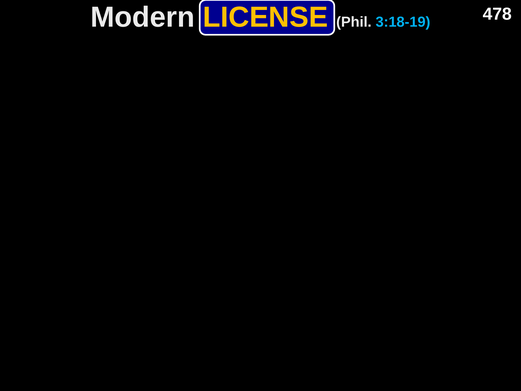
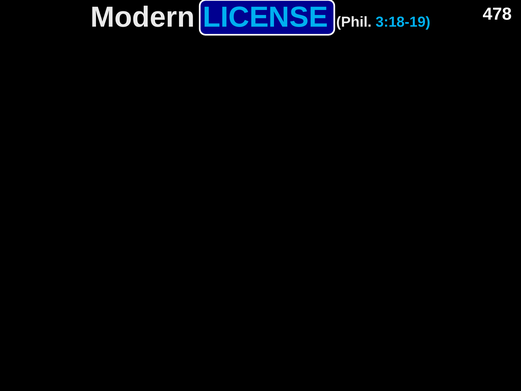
LICENSE colour: yellow -> light blue (265, 17)
